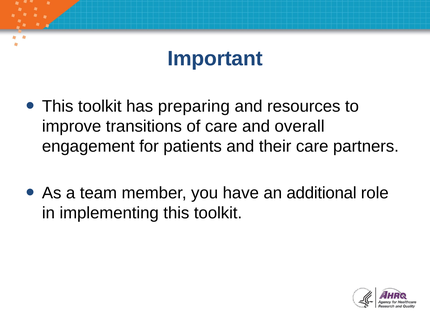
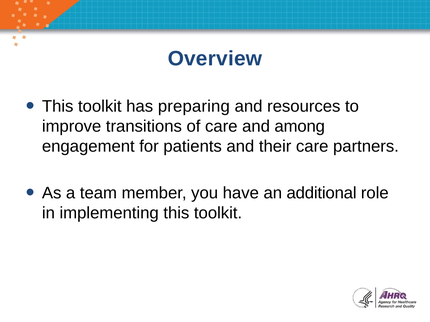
Important: Important -> Overview (215, 59)
overall: overall -> among (300, 127)
